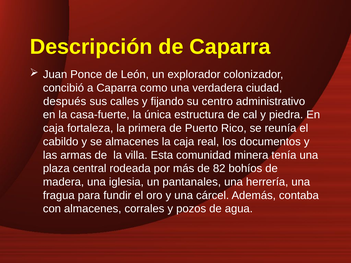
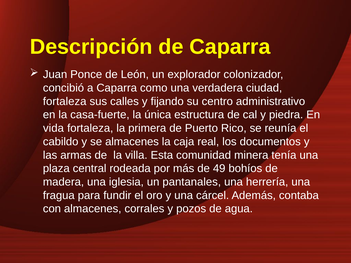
después: después -> fortaleza (65, 101)
caja: caja -> vida (53, 128)
82: 82 -> 49 (219, 169)
